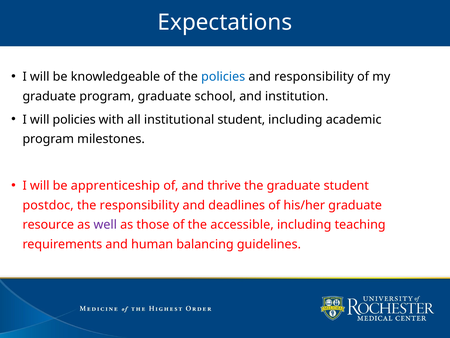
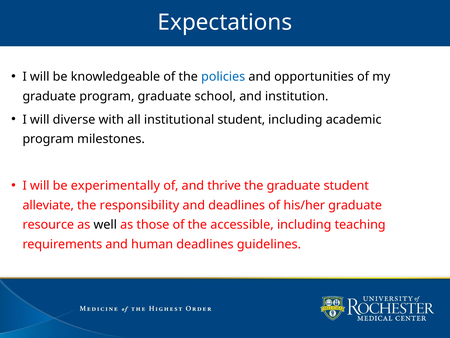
and responsibility: responsibility -> opportunities (314, 77)
will policies: policies -> diverse (74, 119)
apprenticeship: apprenticeship -> experimentally (115, 185)
postdoc: postdoc -> alleviate (48, 205)
well colour: purple -> black (105, 224)
human balancing: balancing -> deadlines (205, 244)
